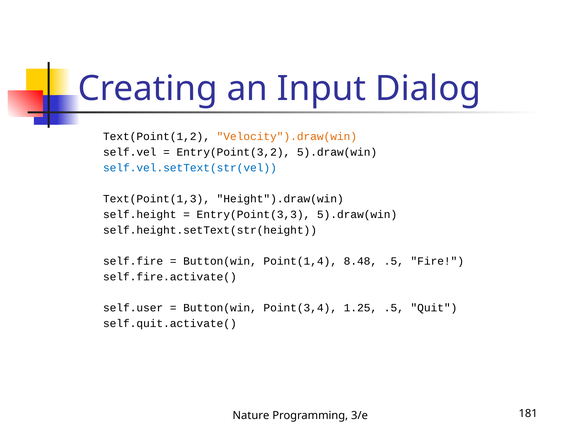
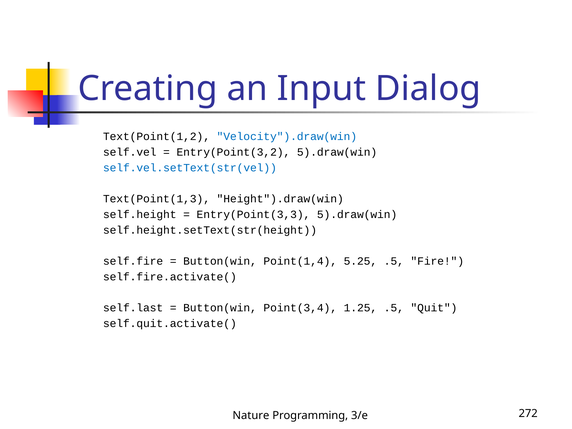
Velocity").draw(win colour: orange -> blue (287, 137)
8.48: 8.48 -> 5.25 (360, 261)
self.user: self.user -> self.last (133, 308)
181: 181 -> 272 (528, 414)
